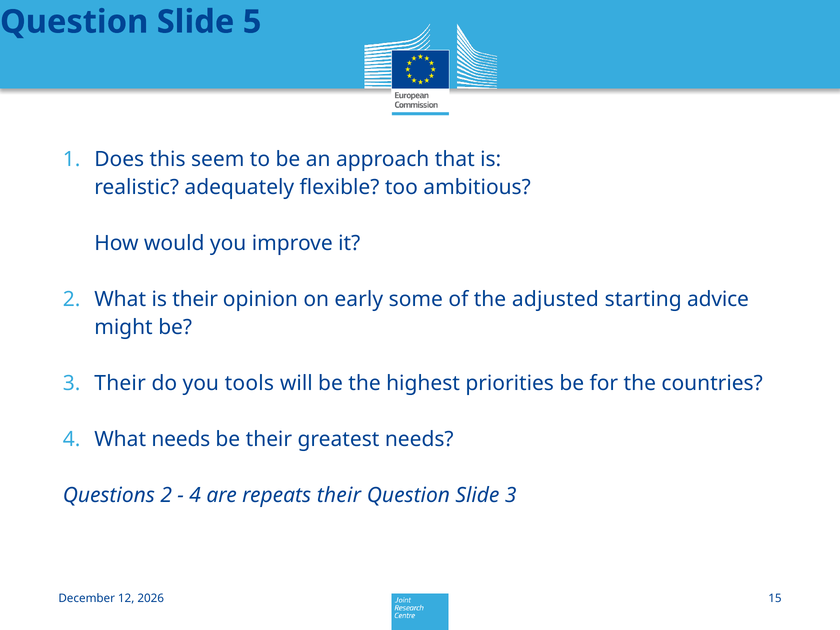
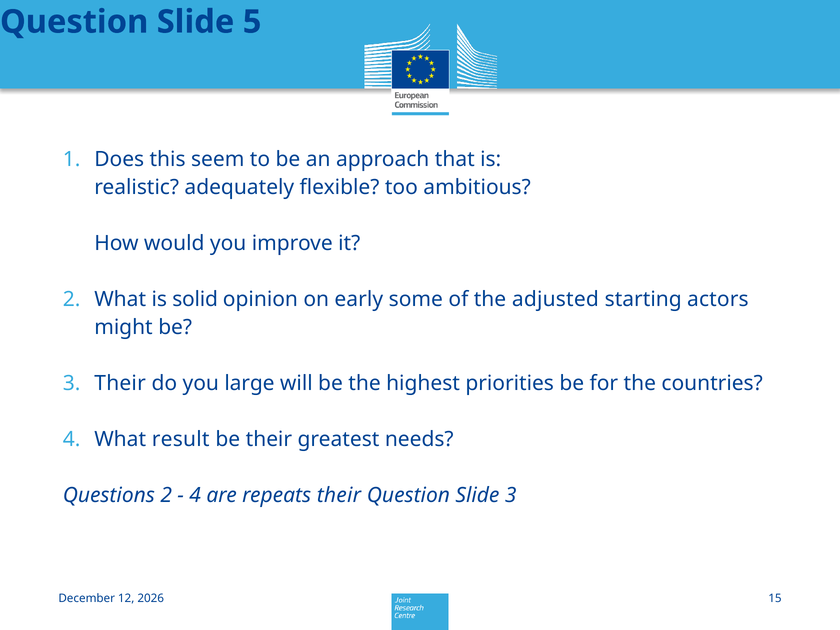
is their: their -> solid (195, 299)
advice: advice -> actors (718, 299)
tools: tools -> large (249, 383)
What needs: needs -> result (181, 439)
